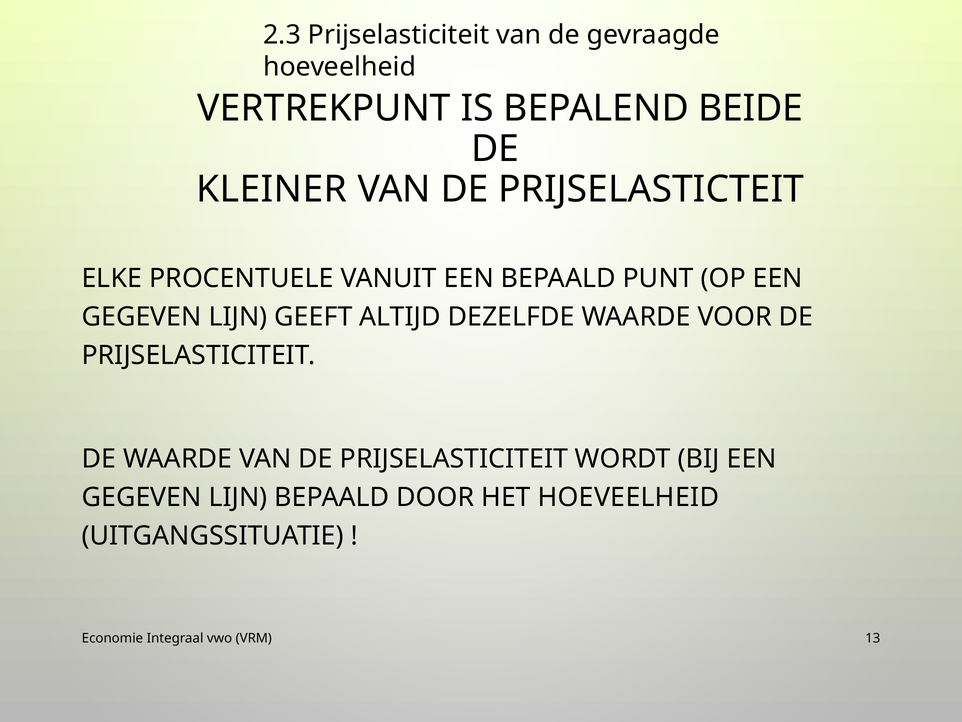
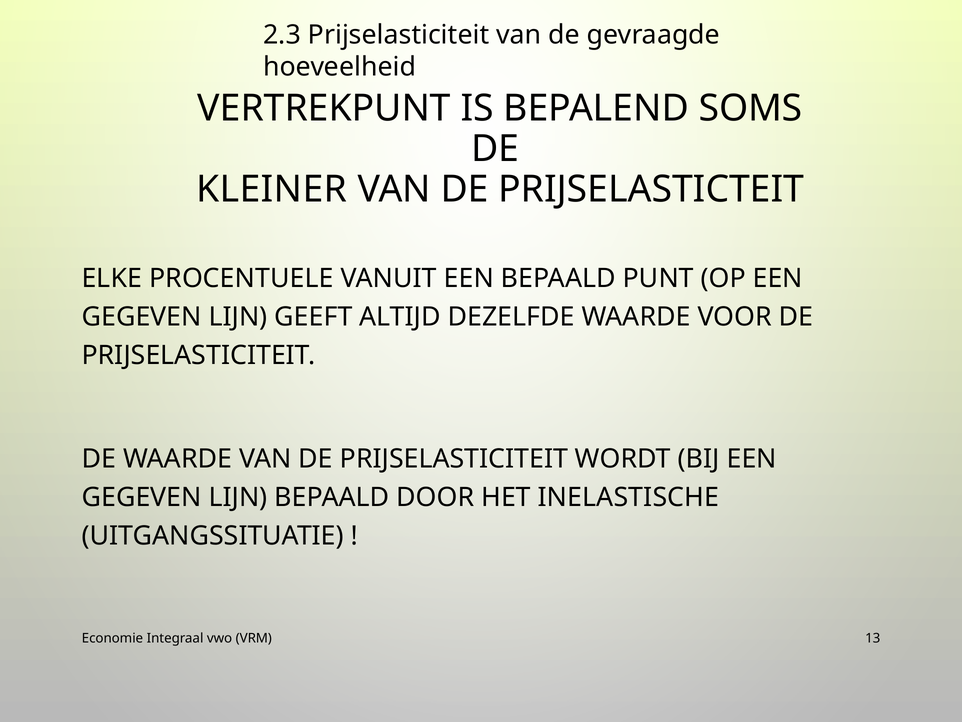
BEIDE: BEIDE -> SOMS (751, 108)
HET HOEVEELHEID: HOEVEELHEID -> INELASTISCHE (628, 497)
